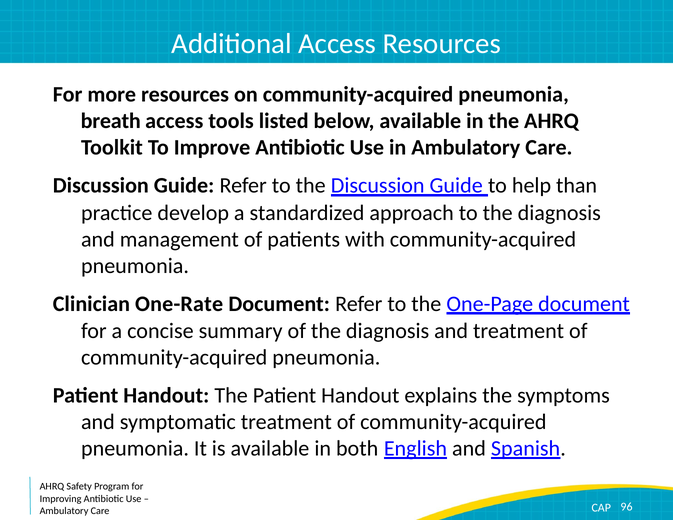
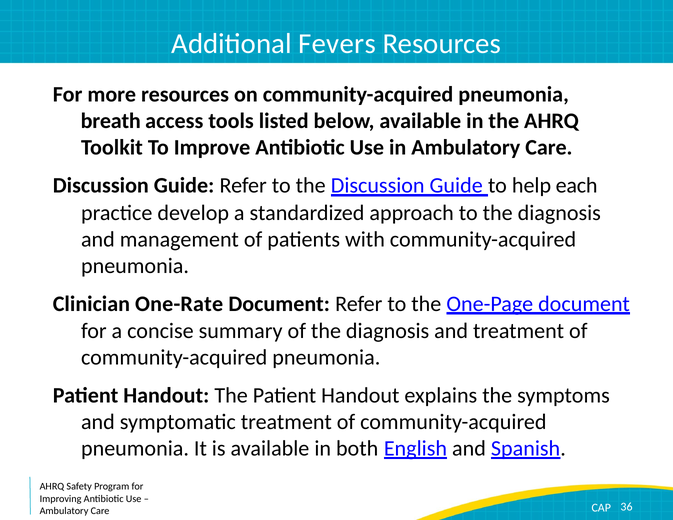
Additional Access: Access -> Fevers (337, 44)
than: than -> each (577, 186)
96: 96 -> 36 (627, 507)
